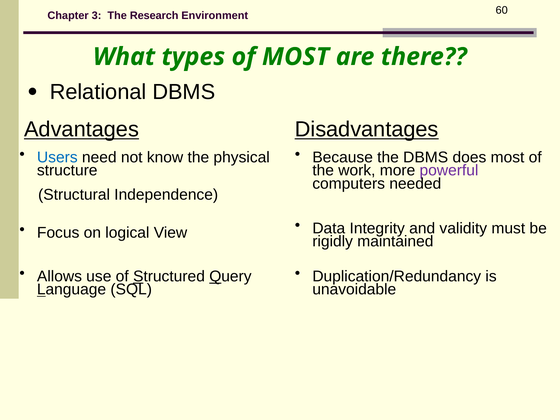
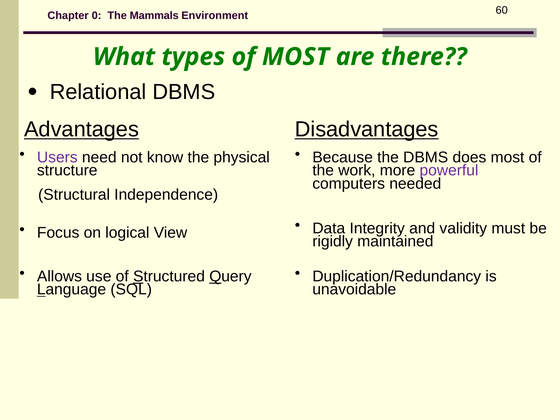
3: 3 -> 0 (97, 16)
Research: Research -> Mammals (154, 16)
Users colour: blue -> purple (57, 157)
